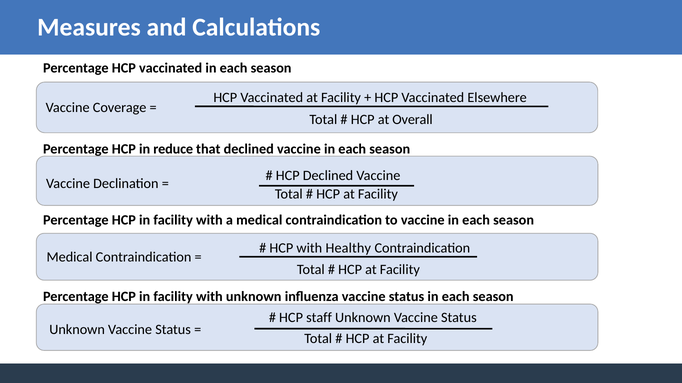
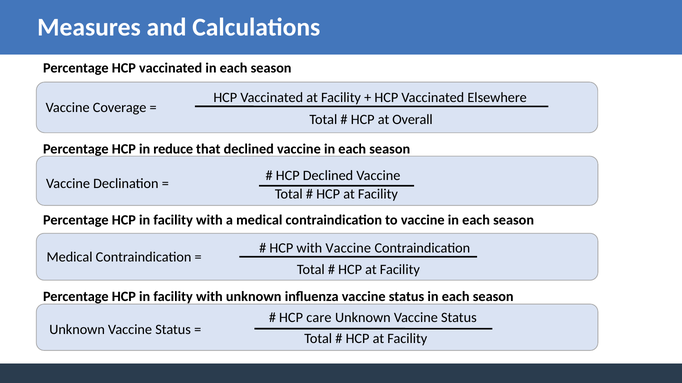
with Healthy: Healthy -> Vaccine (348, 248)
staff: staff -> care (319, 318)
